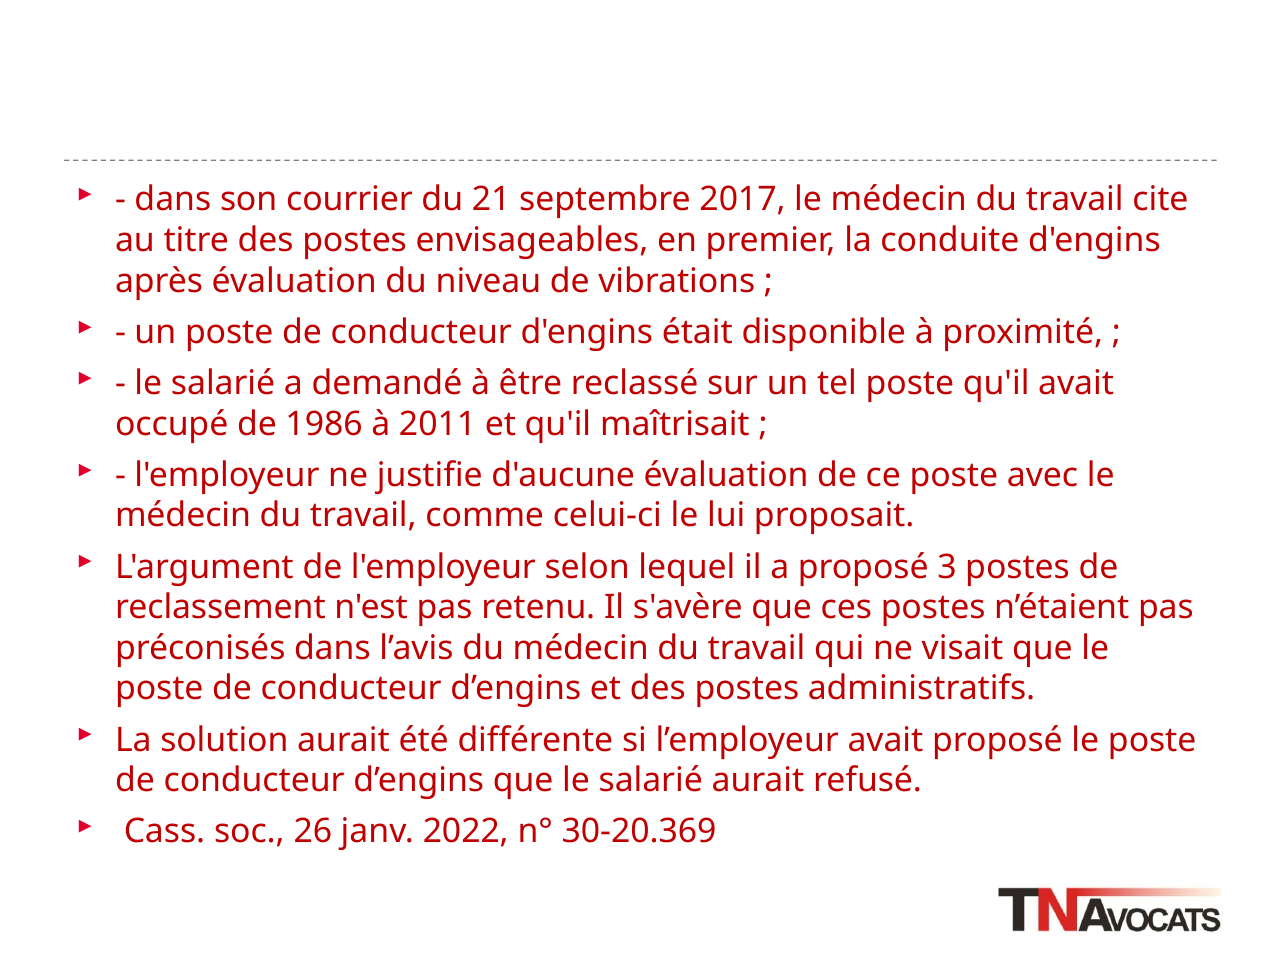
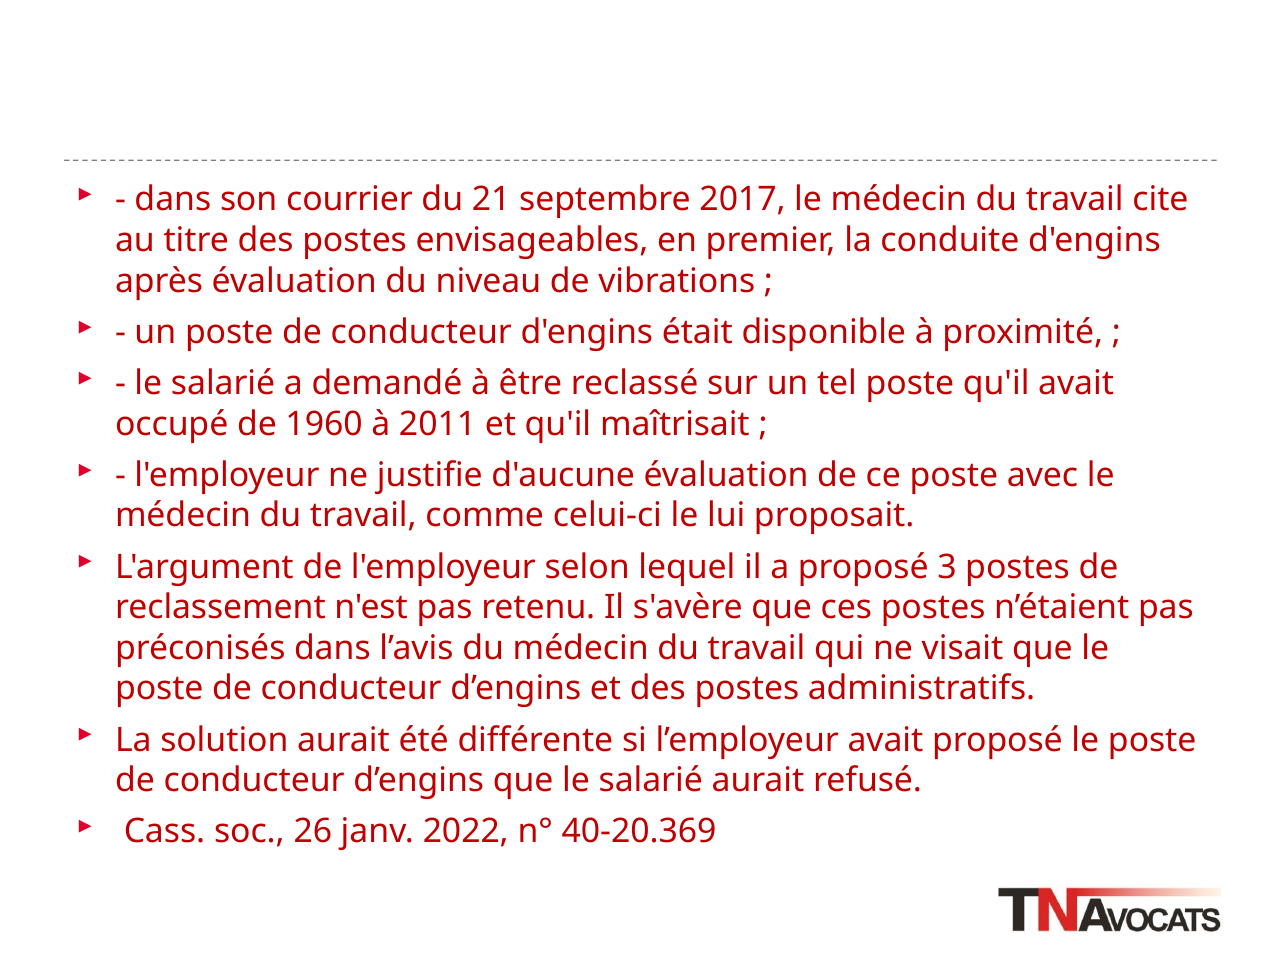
1986: 1986 -> 1960 (324, 424)
30-20.369: 30-20.369 -> 40-20.369 (639, 832)
